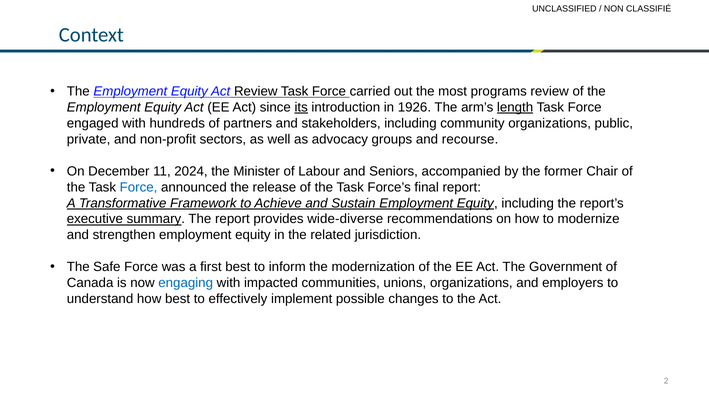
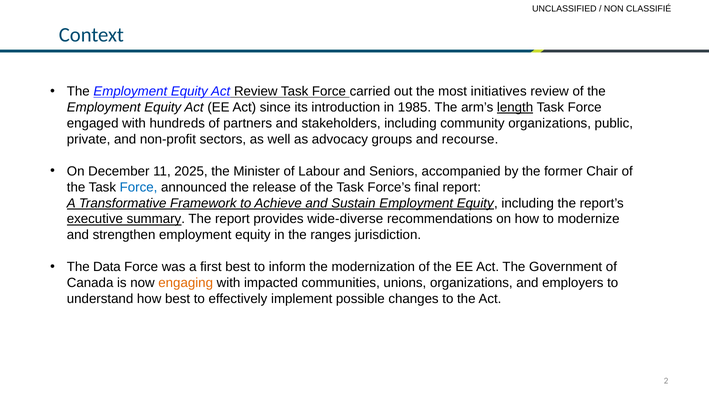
programs: programs -> initiatives (499, 91)
its underline: present -> none (301, 107)
1926: 1926 -> 1985 (414, 107)
2024: 2024 -> 2025 (191, 171)
related: related -> ranges (331, 235)
Safe: Safe -> Data (107, 267)
engaging colour: blue -> orange (186, 283)
